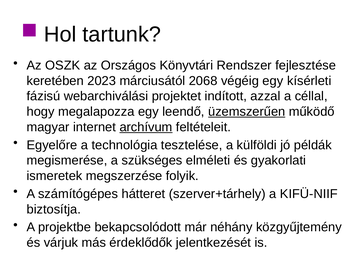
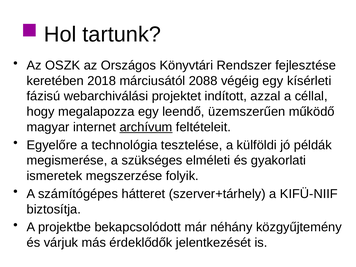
2023: 2023 -> 2018 (102, 81)
2068: 2068 -> 2088 (203, 81)
üzemszerűen underline: present -> none (247, 112)
